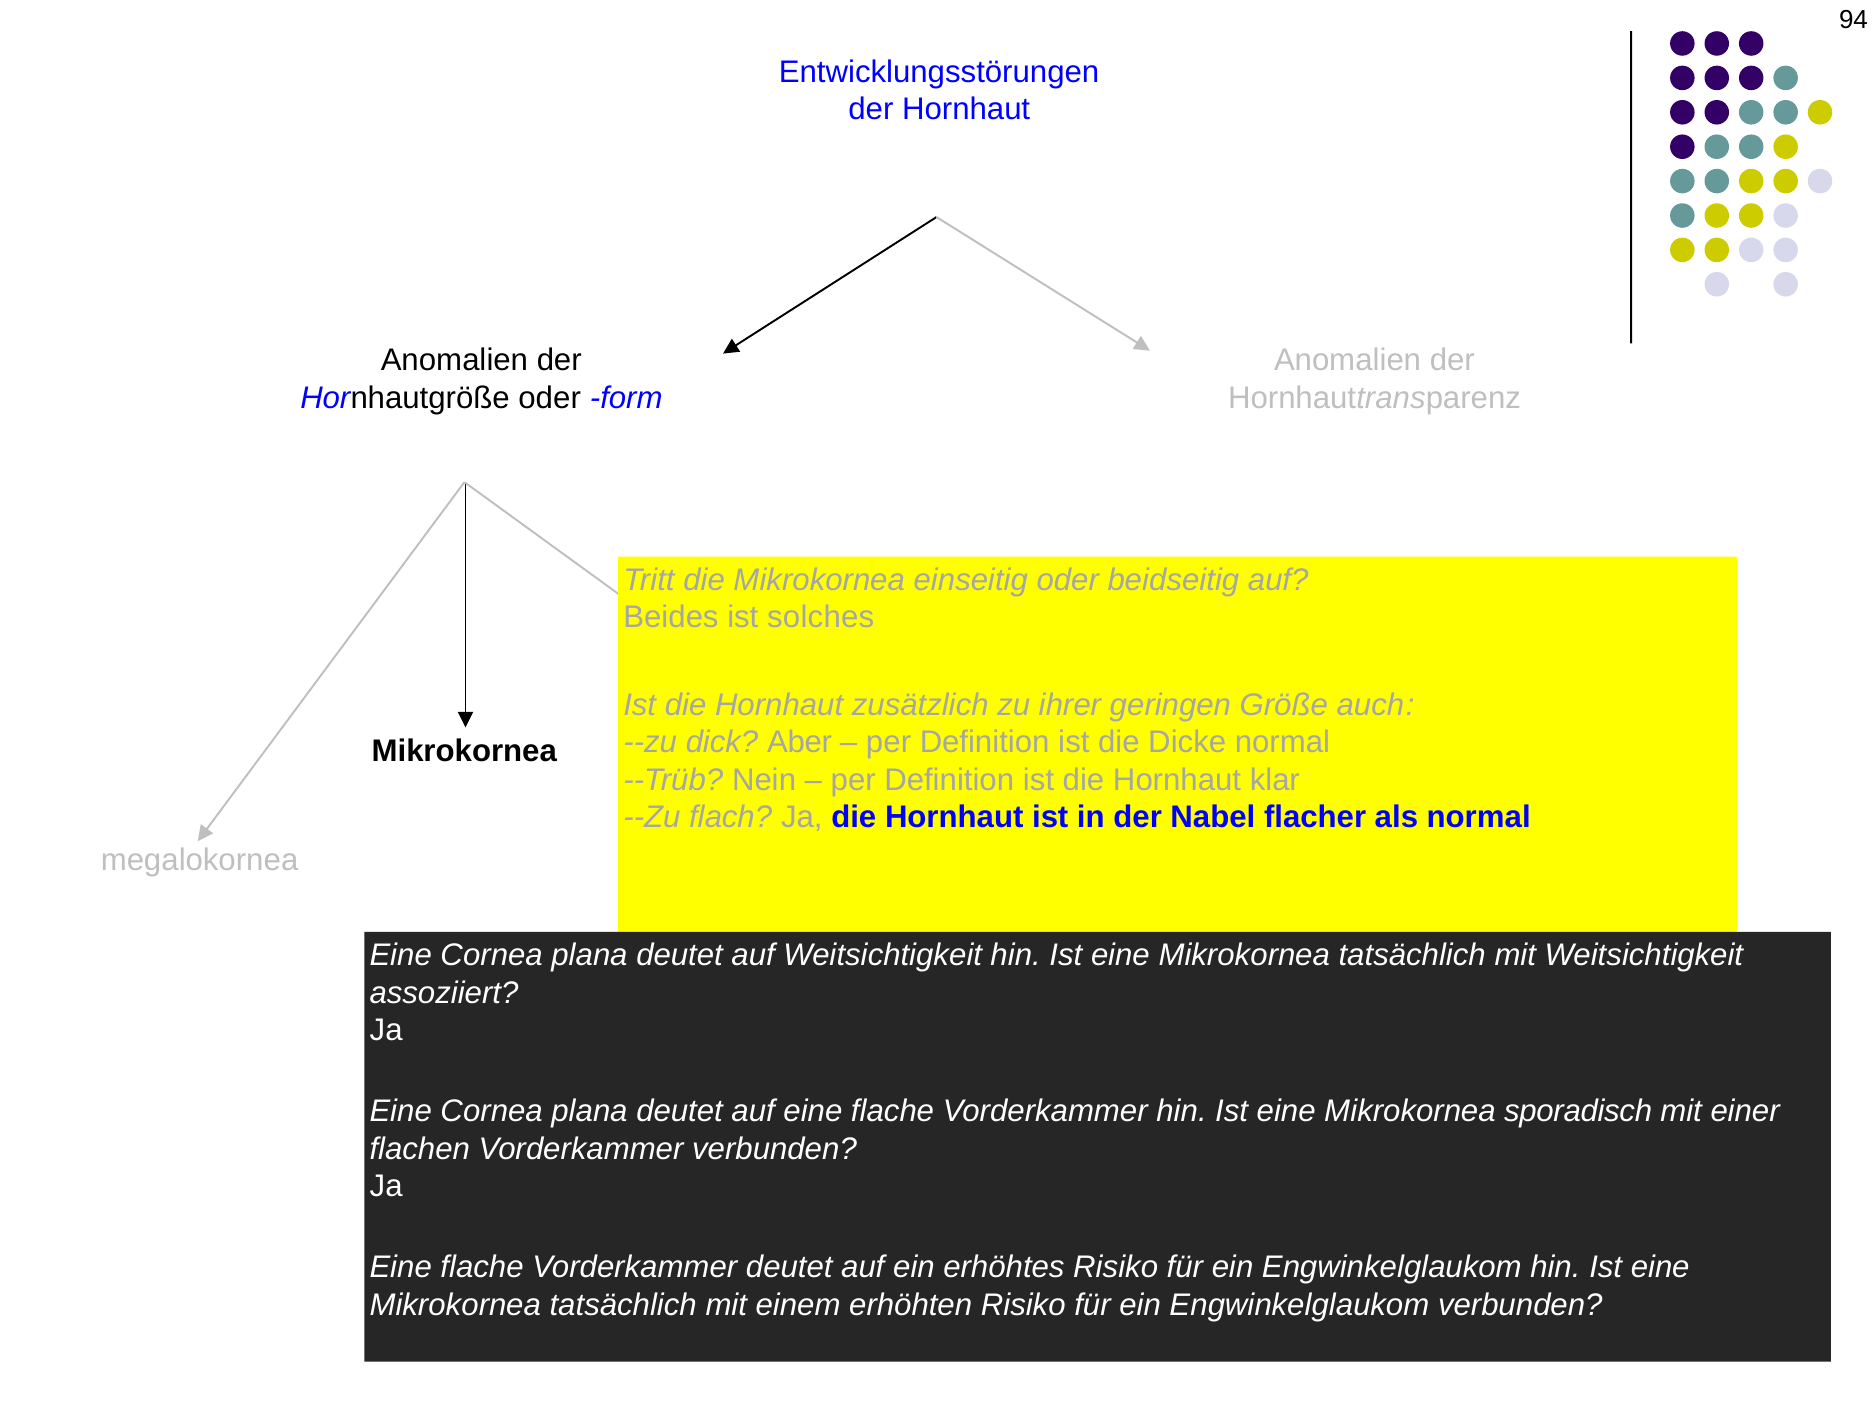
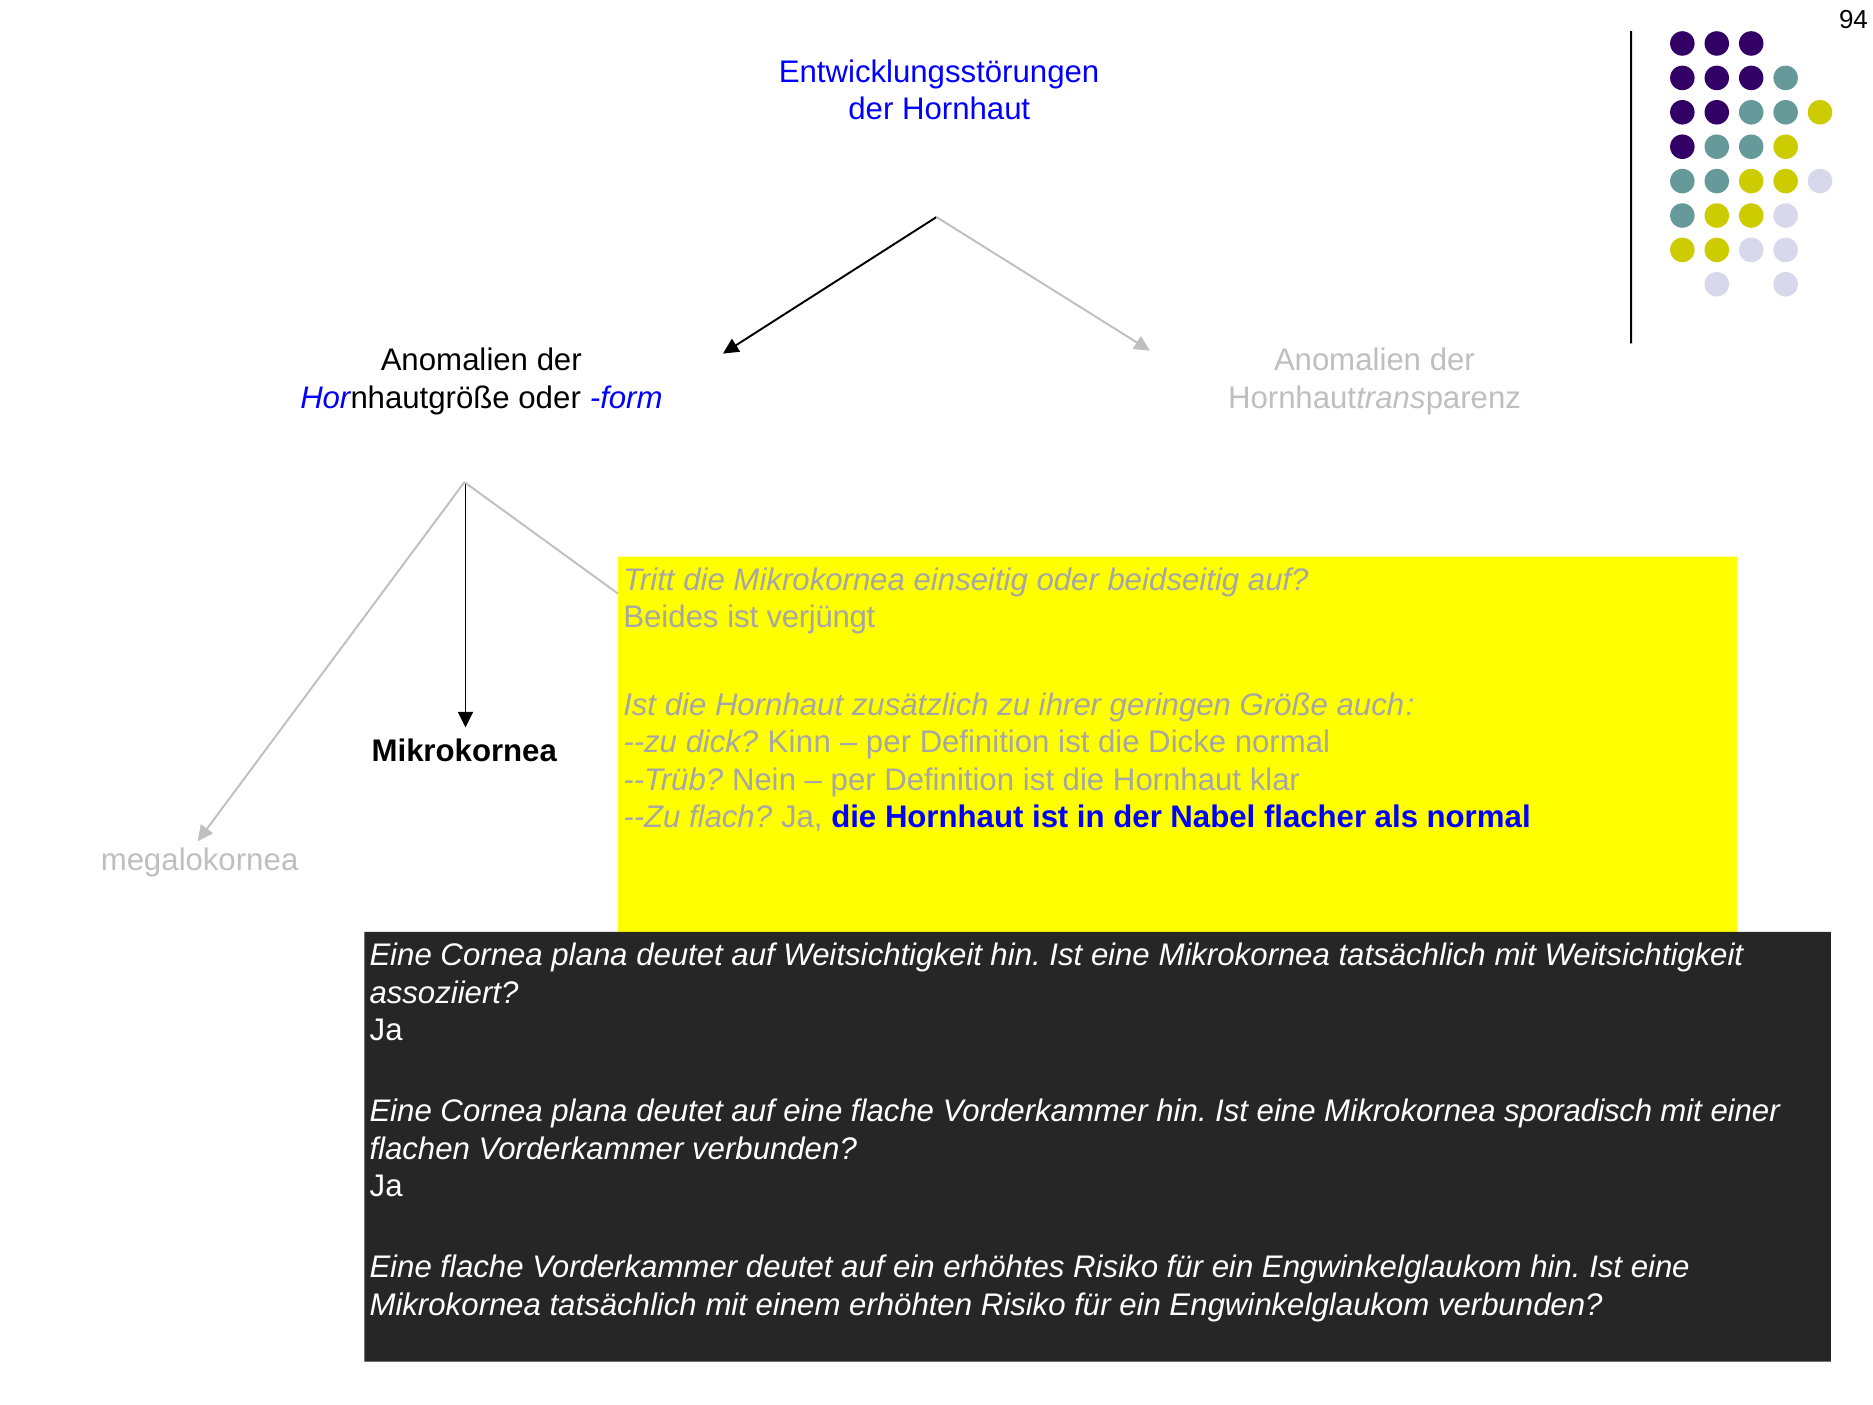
solches: solches -> verjüngt (821, 618)
Aber: Aber -> Kinn (799, 742)
